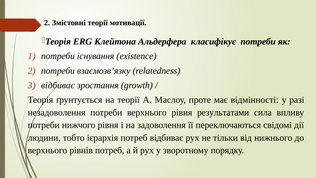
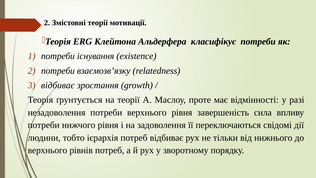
результатами: результатами -> завершеність (223, 112)
